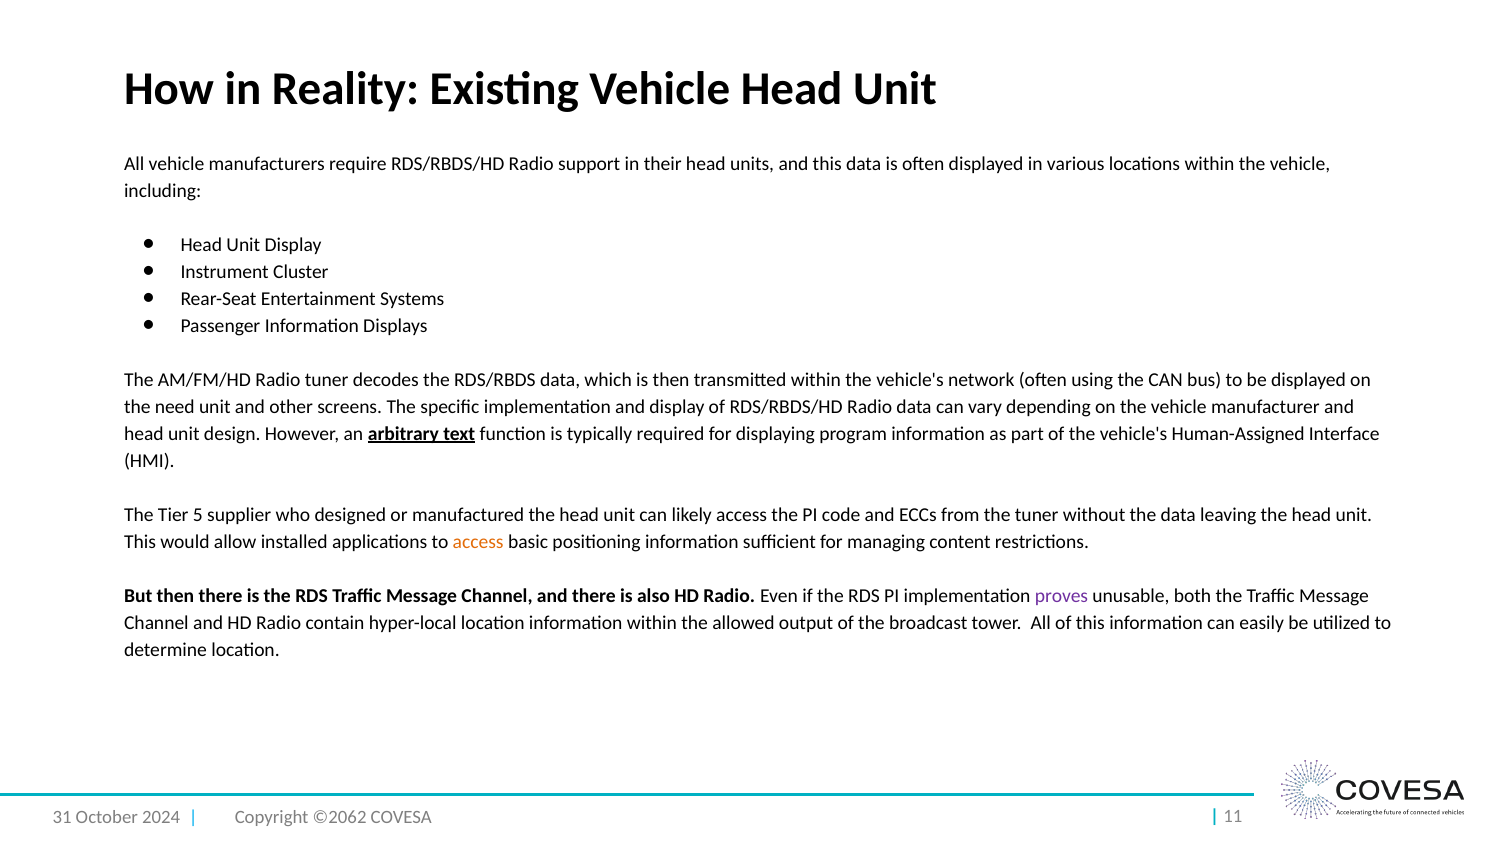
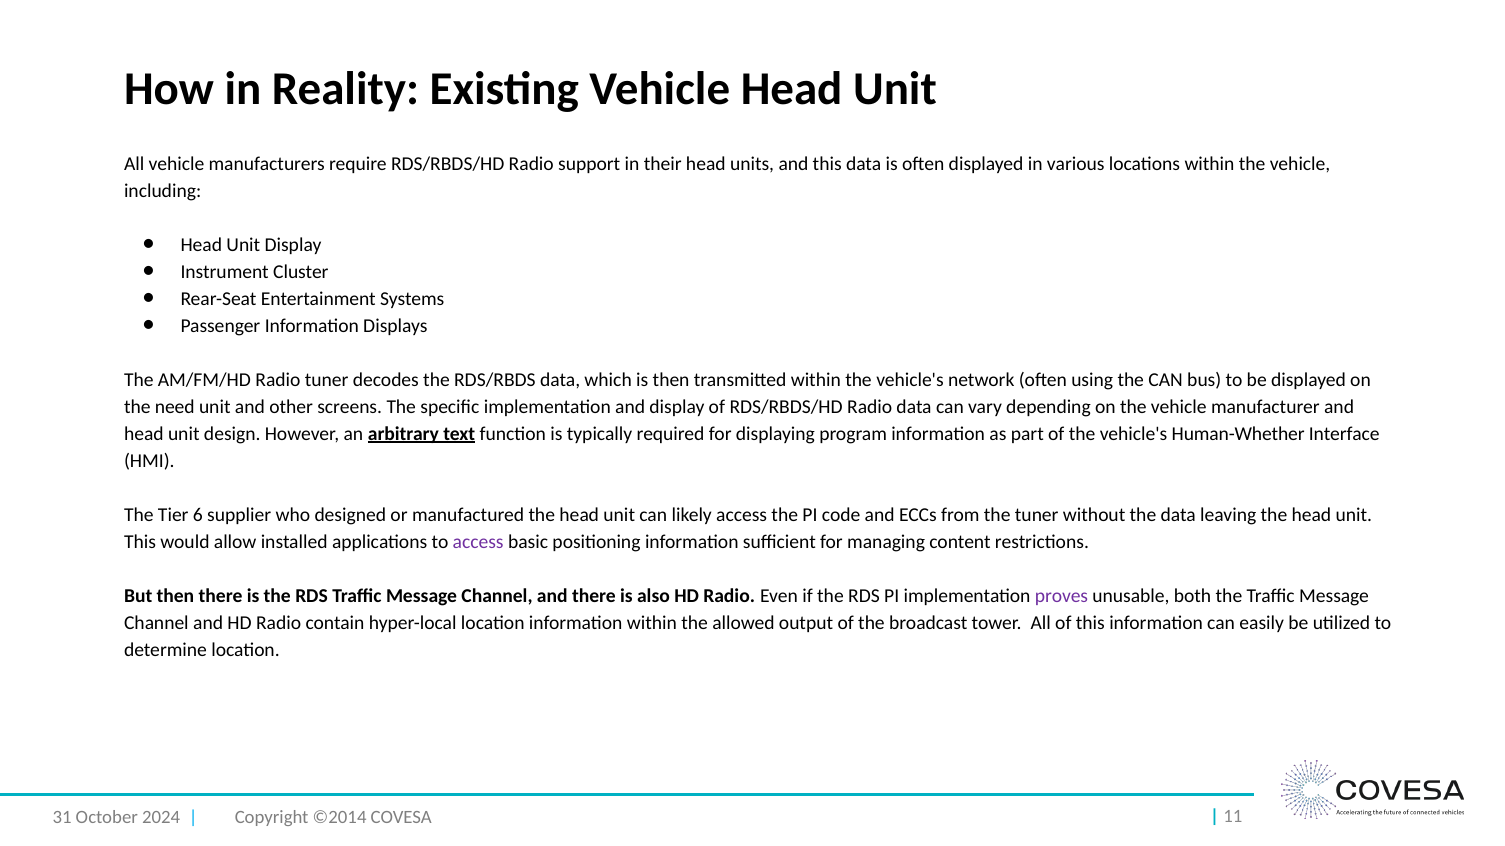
Human-Assigned: Human-Assigned -> Human-Whether (1238, 434)
5: 5 -> 6 (198, 515)
access colour: orange -> purple (478, 542)
©2062: ©2062 -> ©2014 (340, 818)
